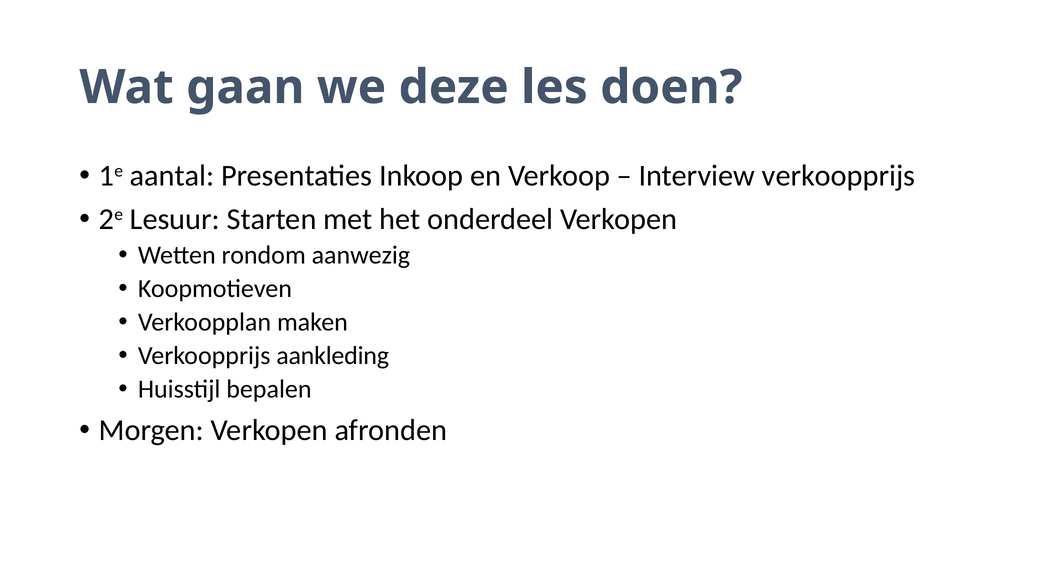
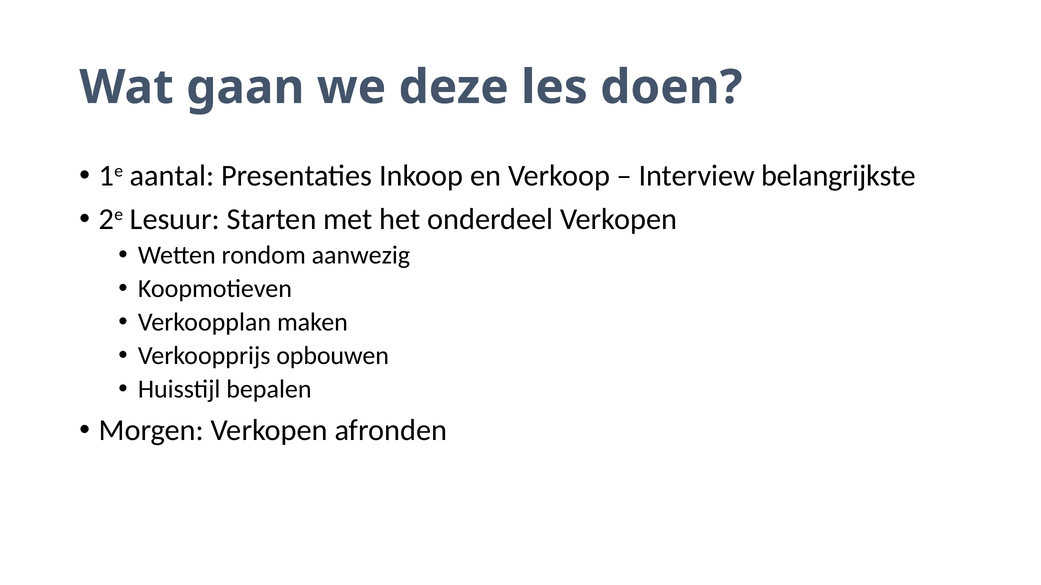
Interview verkoopprijs: verkoopprijs -> belangrijkste (839, 176)
aankleding: aankleding -> opbouwen (333, 356)
